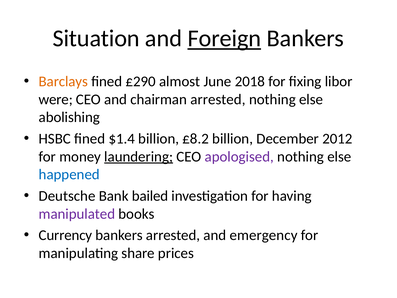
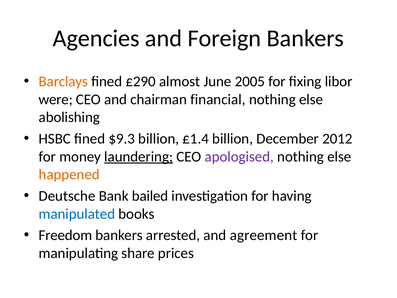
Situation: Situation -> Agencies (96, 38)
Foreign underline: present -> none (224, 38)
2018: 2018 -> 2005 (250, 81)
chairman arrested: arrested -> financial (218, 99)
$1.4: $1.4 -> $9.3 (122, 139)
£8.2: £8.2 -> £1.4 (196, 139)
happened colour: blue -> orange (69, 174)
manipulated colour: purple -> blue (77, 214)
Currency: Currency -> Freedom (65, 235)
emergency: emergency -> agreement (264, 235)
